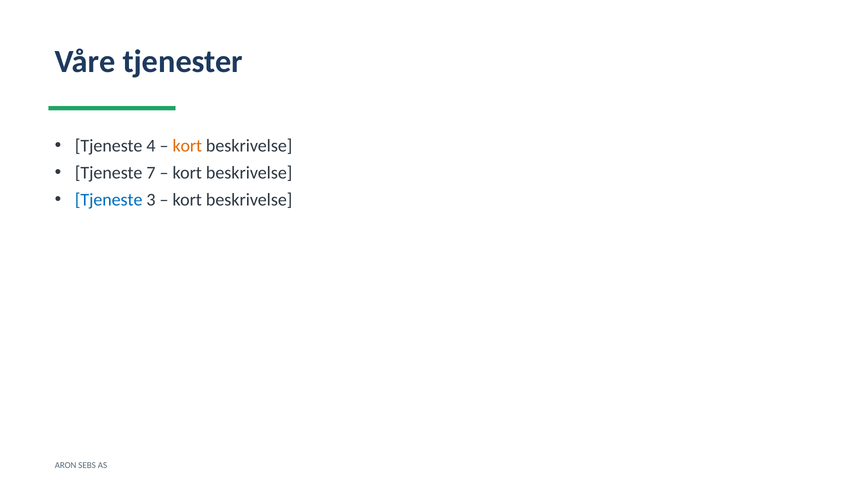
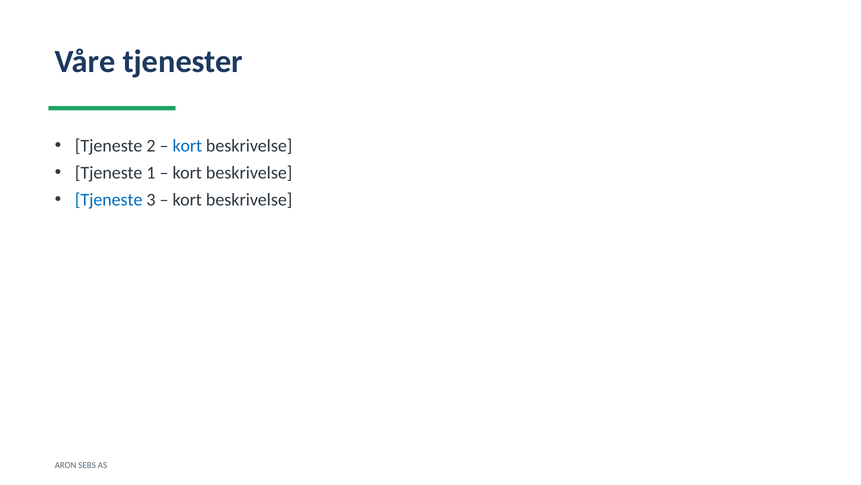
4: 4 -> 2 (151, 146)
kort colour: orange -> blue (187, 146)
7: 7 -> 1 (151, 173)
